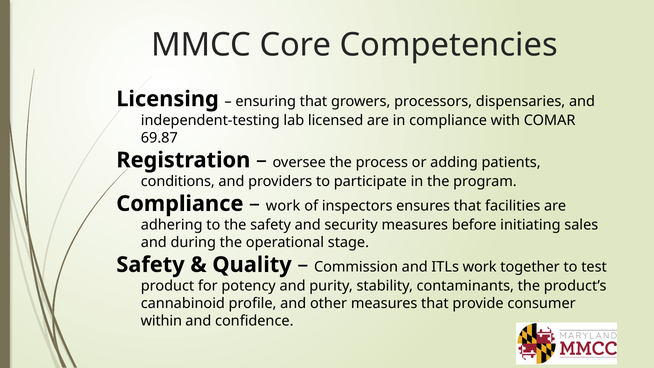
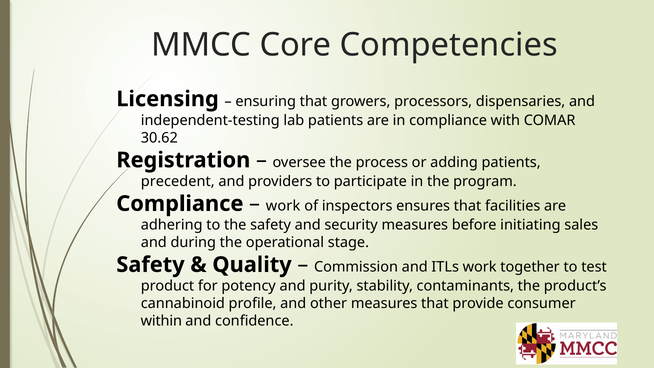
lab licensed: licensed -> patients (336, 120)
69.87: 69.87 -> 30.62 (159, 138)
conditions: conditions -> precedent (178, 181)
